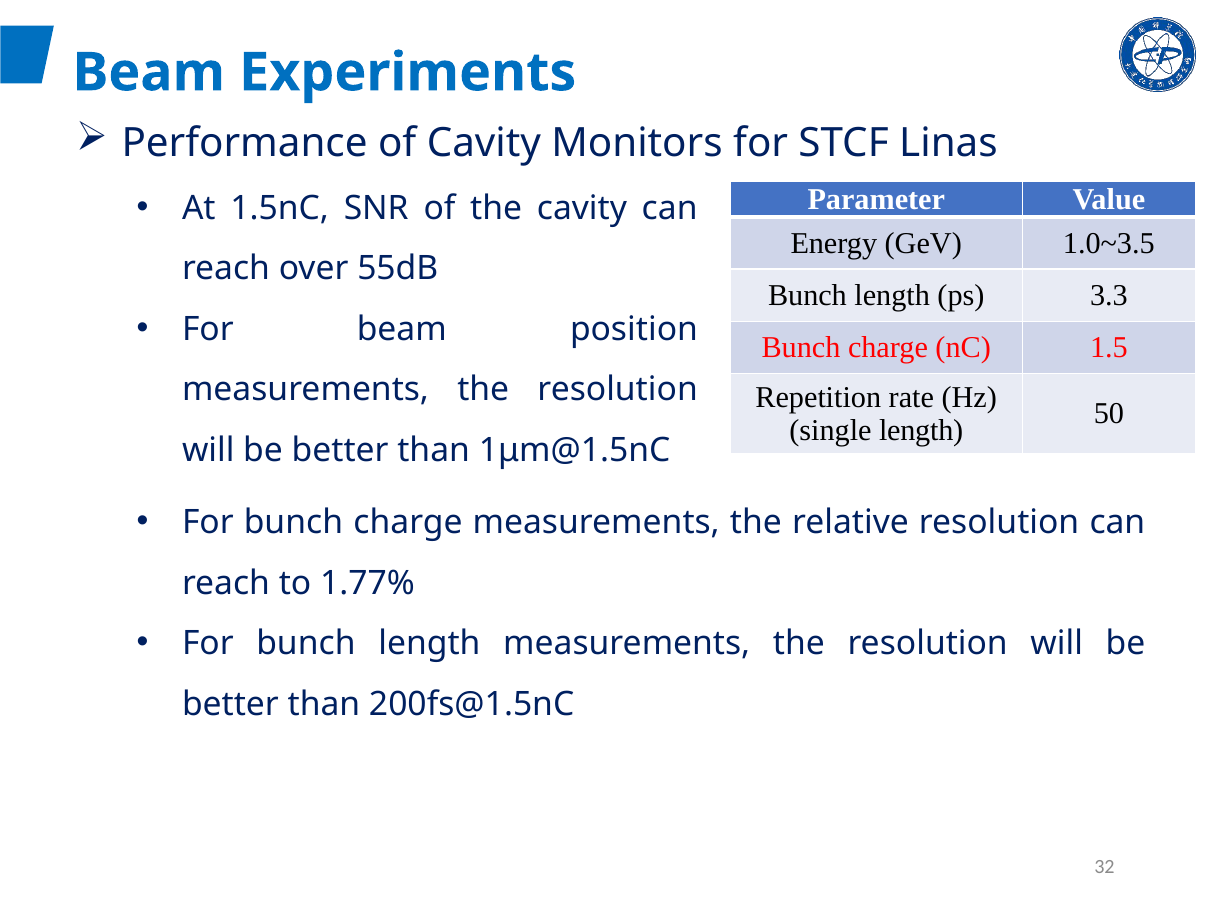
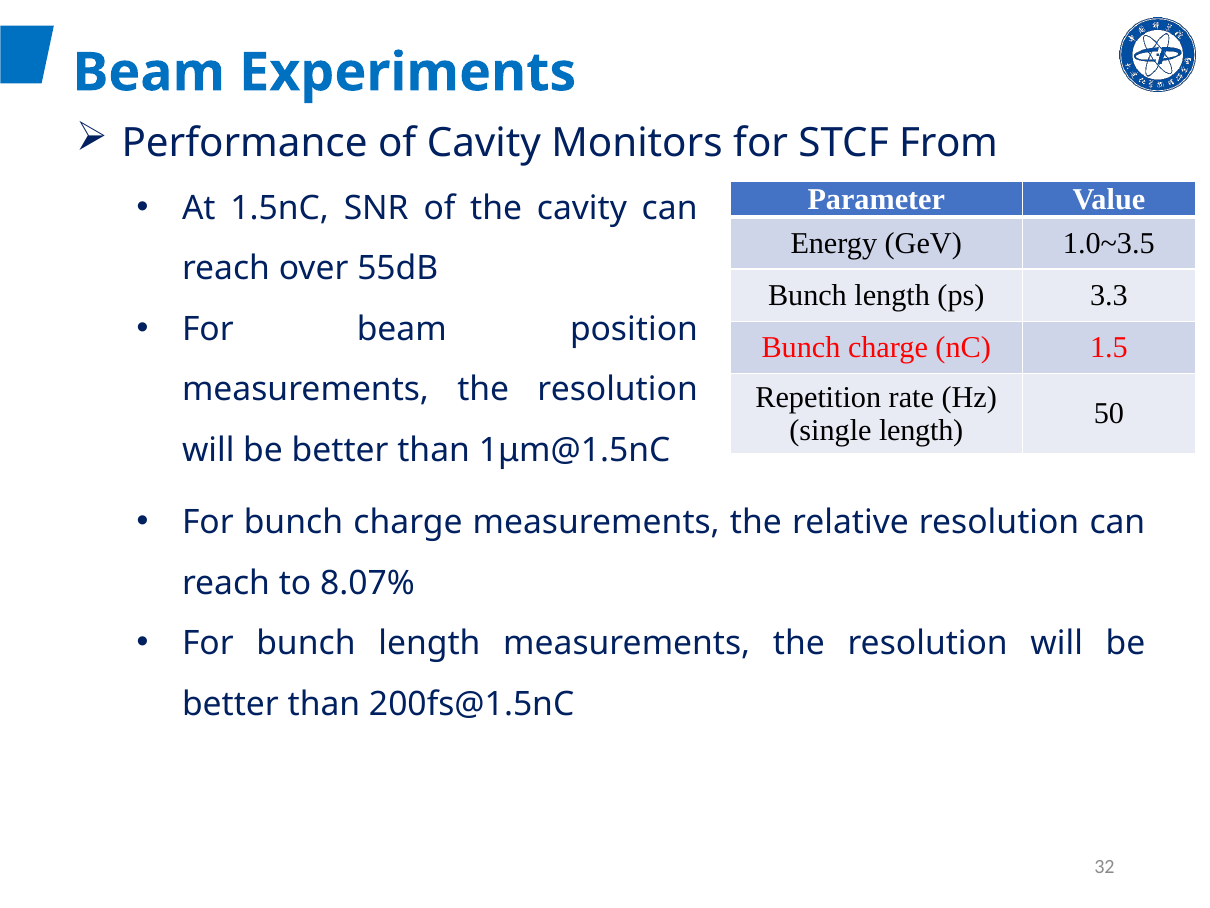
Linas: Linas -> From (949, 144)
1.77%: 1.77% -> 8.07% (367, 583)
